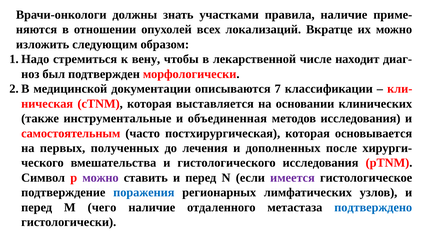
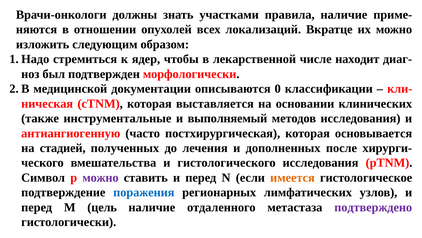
вену: вену -> ядер (146, 59)
7: 7 -> 0 (278, 89)
объединенная: объединенная -> выполняемый (228, 118)
самостоятельным: самостоятельным -> антиангиогенную (71, 133)
первых: первых -> стадией (63, 148)
имеется colour: purple -> orange (292, 177)
чего: чего -> цель (102, 207)
подтверждено colour: blue -> purple (373, 207)
